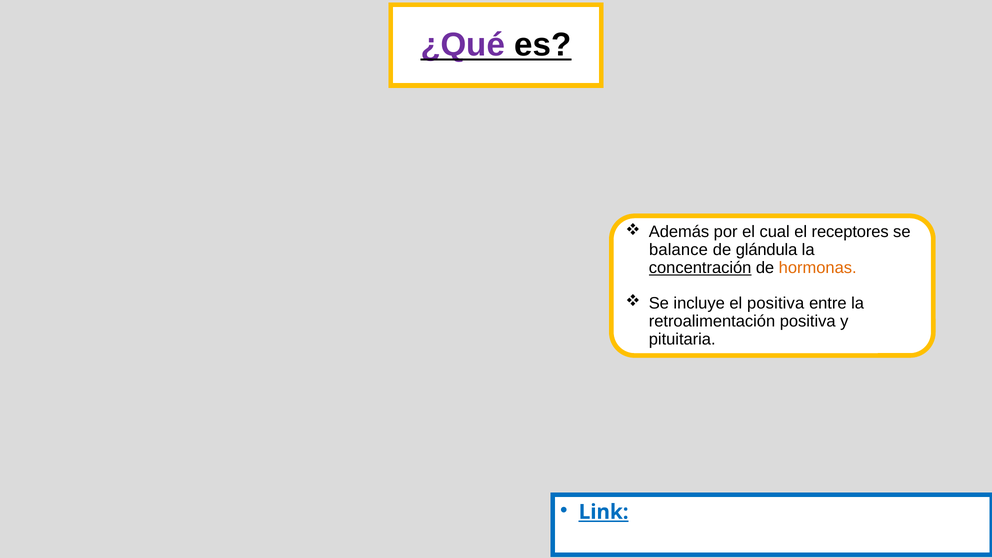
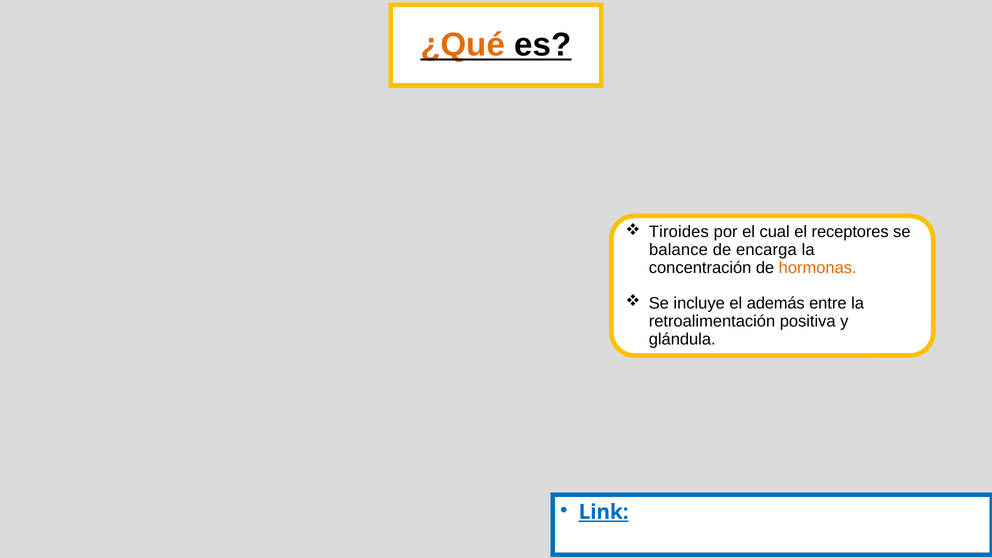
¿Qué colour: purple -> orange (463, 45)
Además: Además -> Tiroides (679, 232)
glándula: glándula -> encarga (766, 250)
concentración underline: present -> none (700, 268)
el positiva: positiva -> además (776, 303)
pituitaria: pituitaria -> glándula (682, 339)
